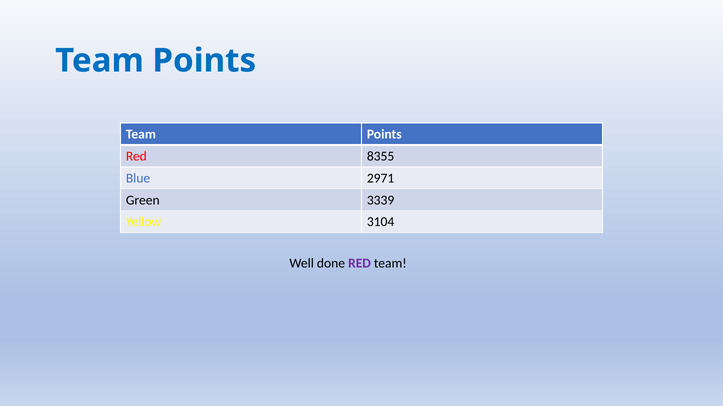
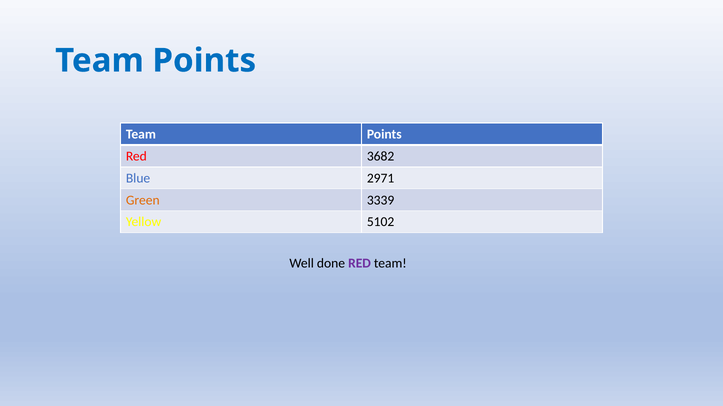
8355: 8355 -> 3682 (381, 156)
Green colour: black -> orange (143, 200)
3104: 3104 -> 5102 (381, 222)
